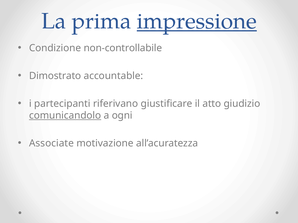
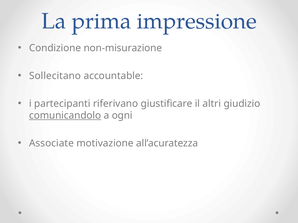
impressione underline: present -> none (197, 21)
non-controllabile: non-controllabile -> non-misurazione (123, 48)
Dimostrato: Dimostrato -> Sollecitano (55, 76)
atto: atto -> altri (212, 104)
